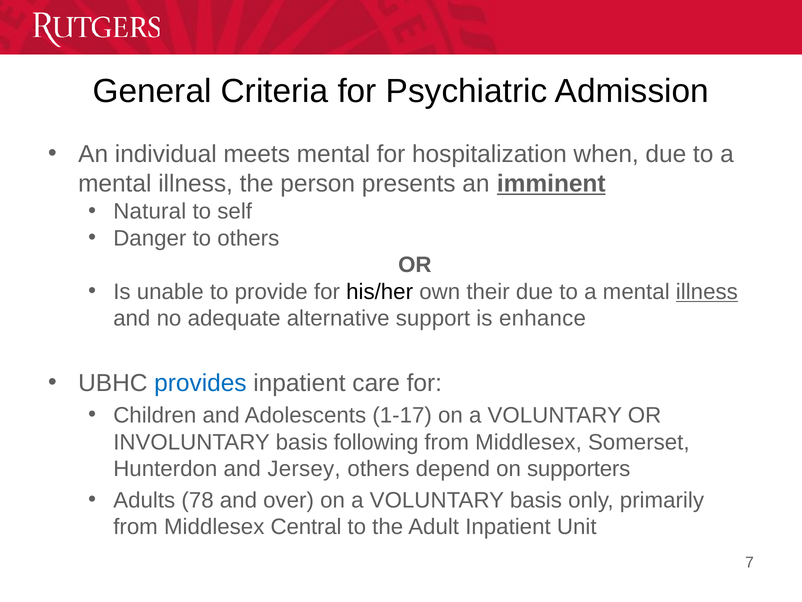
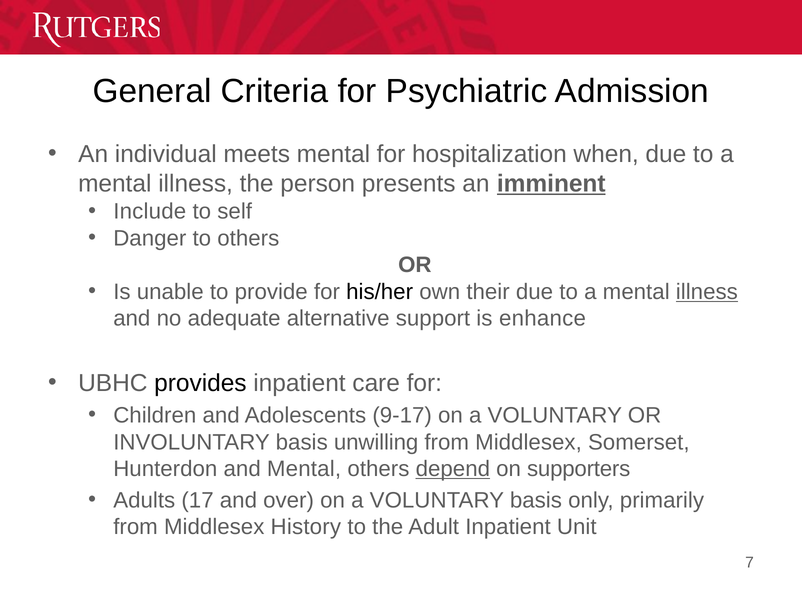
Natural: Natural -> Include (150, 211)
provides colour: blue -> black (200, 383)
1-17: 1-17 -> 9-17 (402, 415)
following: following -> unwilling (376, 442)
and Jersey: Jersey -> Mental (304, 469)
depend underline: none -> present (453, 469)
78: 78 -> 17 (198, 500)
Central: Central -> History (306, 526)
